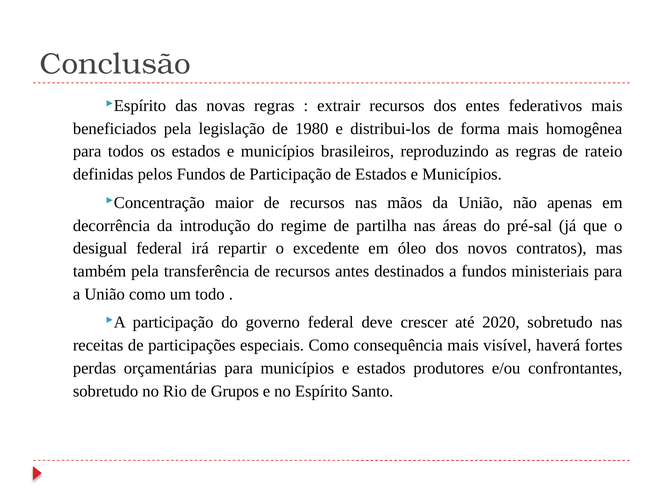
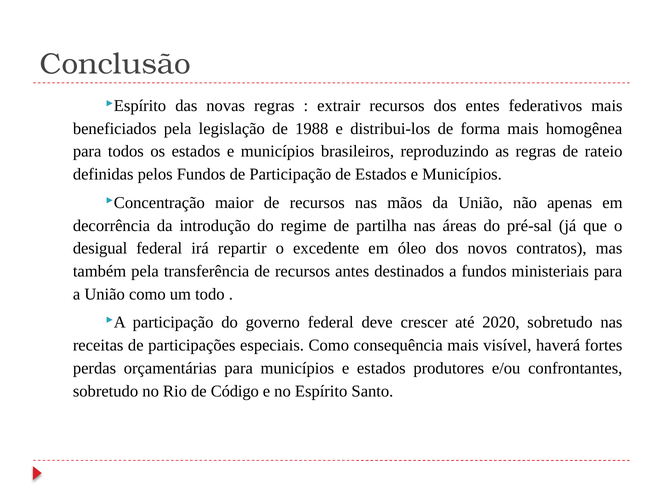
1980: 1980 -> 1988 (312, 129)
Grupos: Grupos -> Código (235, 391)
